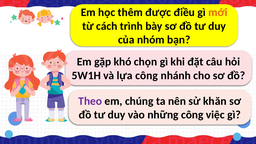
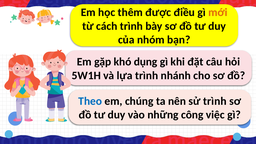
chọn: chọn -> dụng (146, 62)
lựa công: công -> trình (147, 75)
Theo colour: purple -> blue (90, 101)
sử khăn: khăn -> trình (215, 101)
